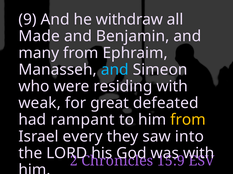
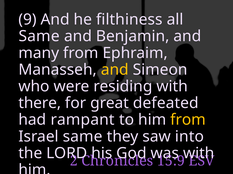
withdraw: withdraw -> filthiness (129, 20)
Made: Made -> Same (39, 36)
and colour: light blue -> yellow (115, 70)
weak: weak -> there (40, 103)
Israel every: every -> same (83, 137)
